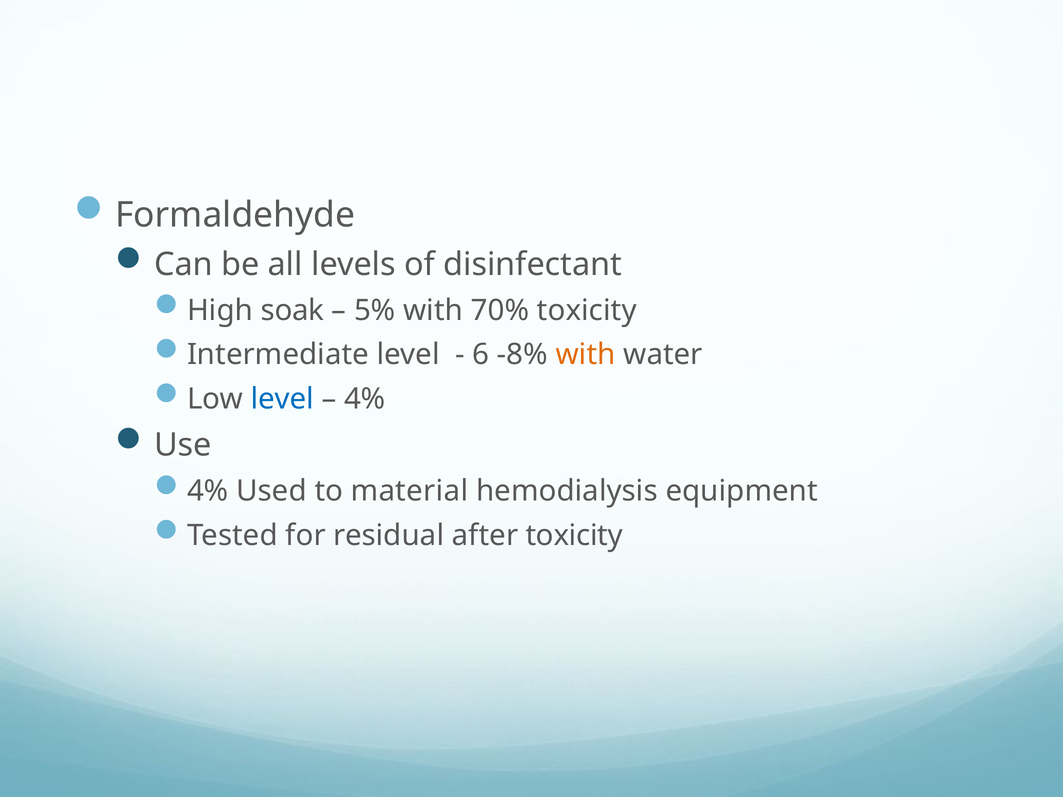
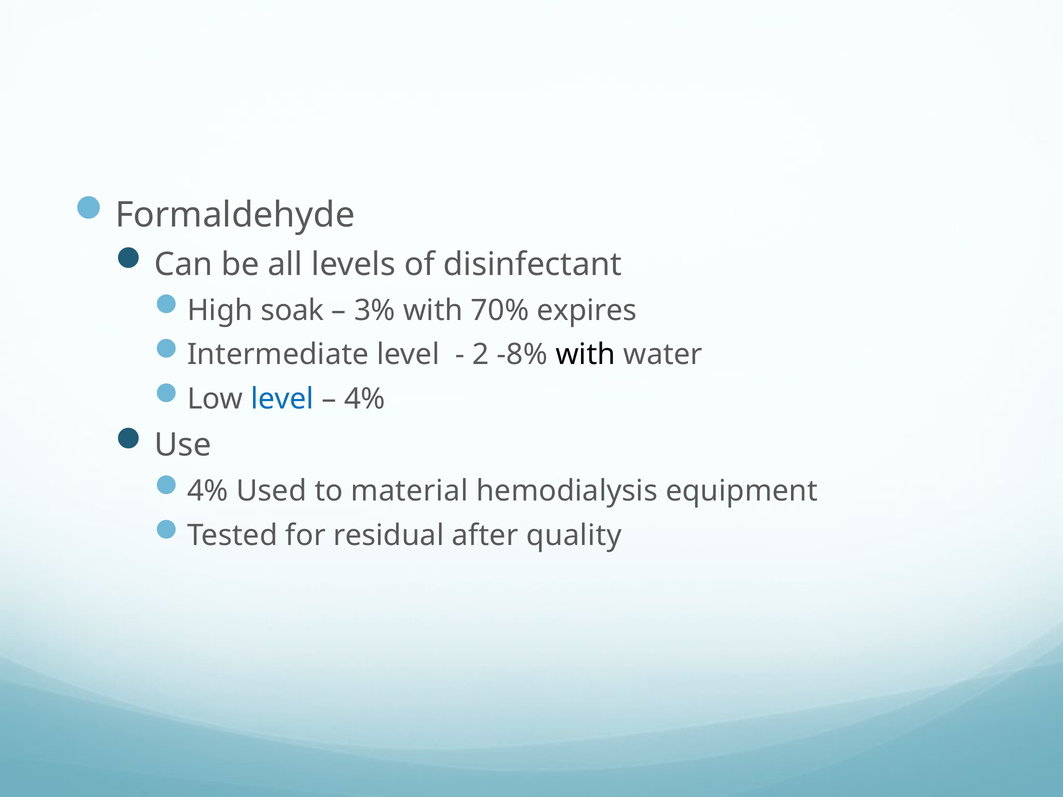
5%: 5% -> 3% (375, 310)
70% toxicity: toxicity -> expires (587, 310)
6: 6 -> 2 (481, 355)
with colour: orange -> black (586, 355)
after toxicity: toxicity -> quality (574, 535)
